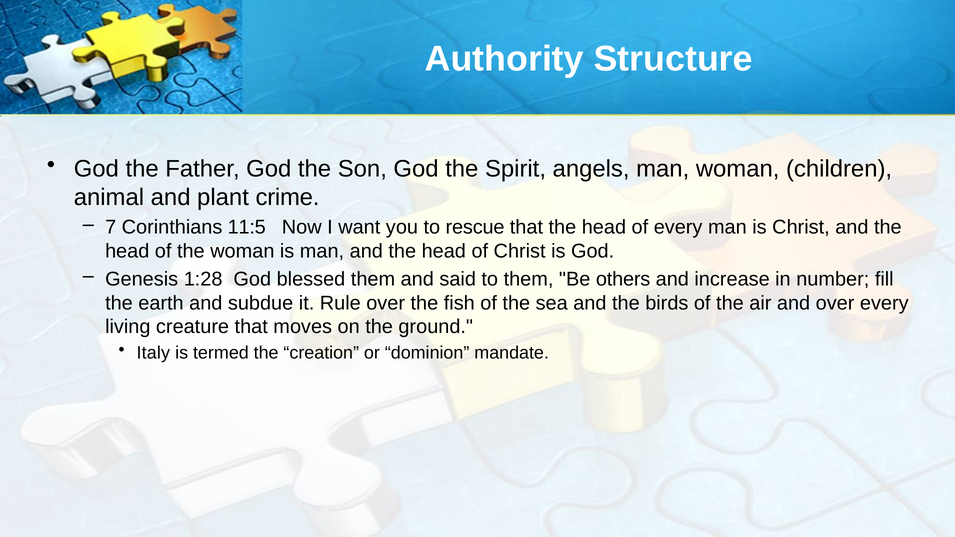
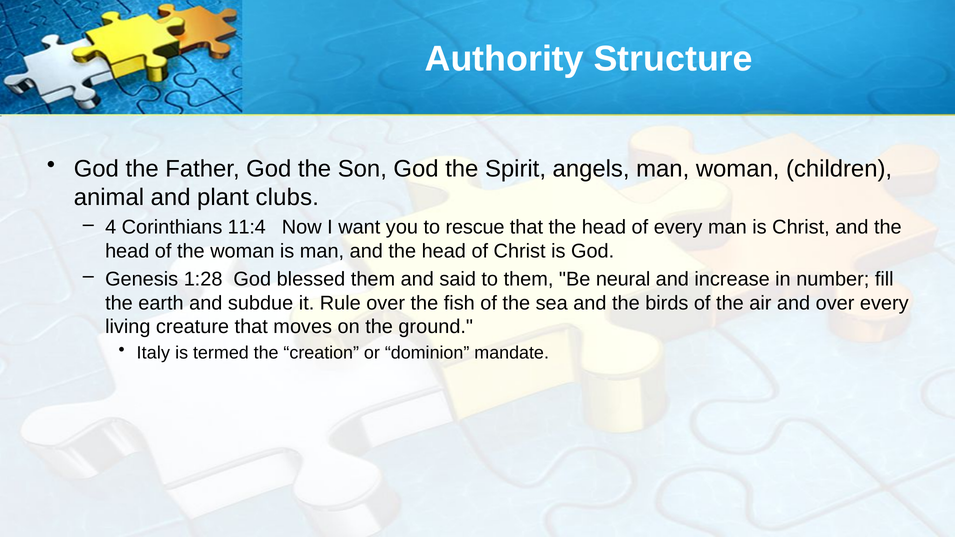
crime: crime -> clubs (287, 197)
7: 7 -> 4 (111, 227)
11:5: 11:5 -> 11:4 (247, 227)
others: others -> neural (623, 279)
